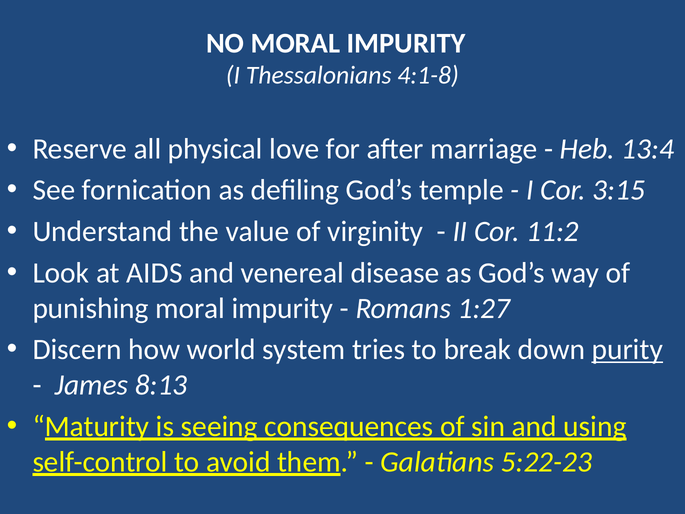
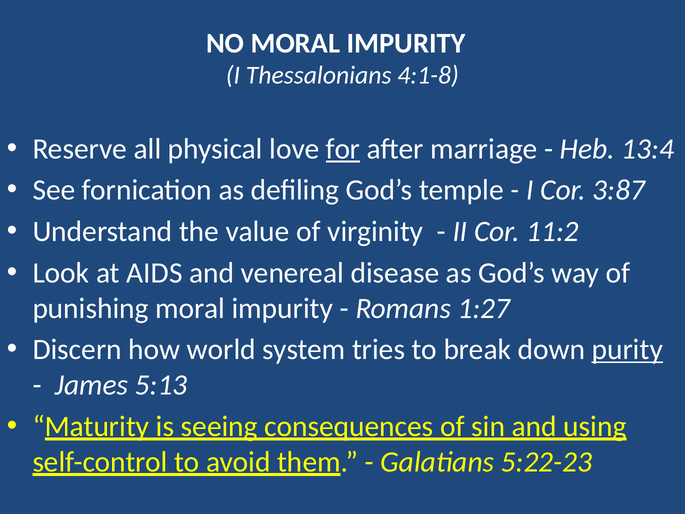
for underline: none -> present (343, 149)
3:15: 3:15 -> 3:87 (619, 190)
8:13: 8:13 -> 5:13 (161, 385)
